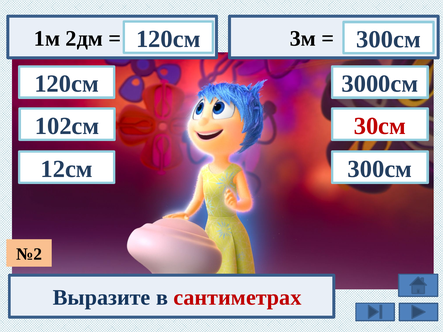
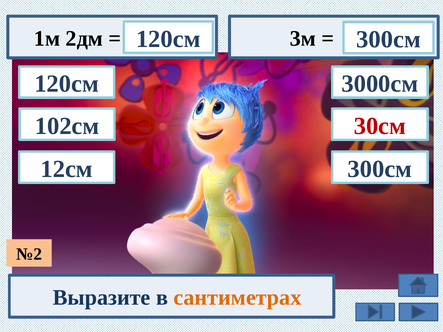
сантиметрах colour: red -> orange (237, 298)
